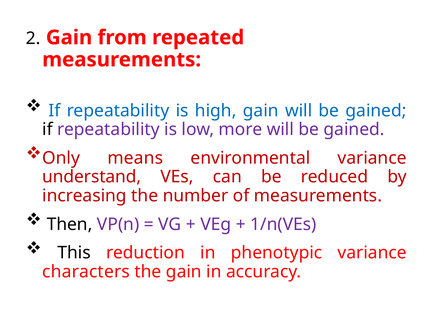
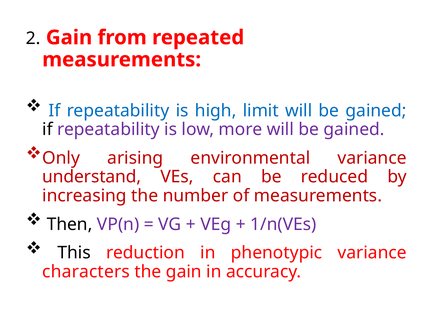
high gain: gain -> limit (261, 111)
means: means -> arising (135, 158)
